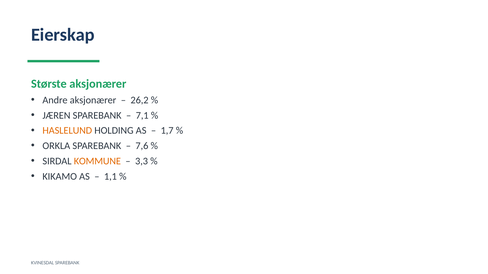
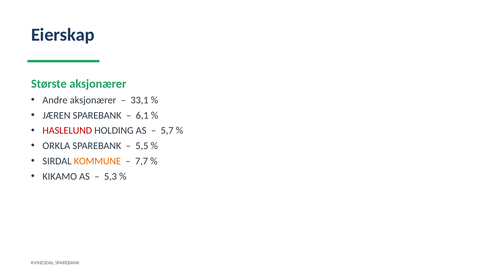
26,2: 26,2 -> 33,1 (140, 100)
7,1: 7,1 -> 6,1 (142, 116)
HASLELUND colour: orange -> red (67, 131)
1,7: 1,7 -> 5,7 (167, 131)
7,6: 7,6 -> 5,5 (142, 146)
3,3: 3,3 -> 7,7 (142, 161)
1,1: 1,1 -> 5,3 (110, 177)
